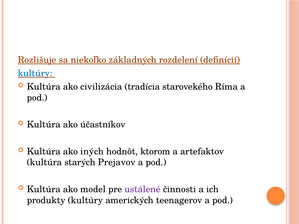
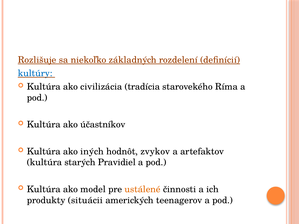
ktorom: ktorom -> zvykov (155, 152)
Prejavov: Prejavov -> Pravidiel (117, 163)
ustálené colour: purple -> orange (143, 189)
produkty kultúry: kultúry -> situácii (85, 200)
